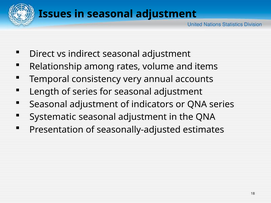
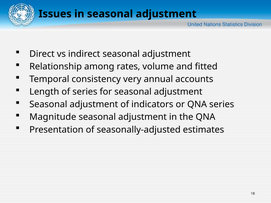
items: items -> fitted (206, 67)
Systematic: Systematic -> Magnitude (53, 117)
